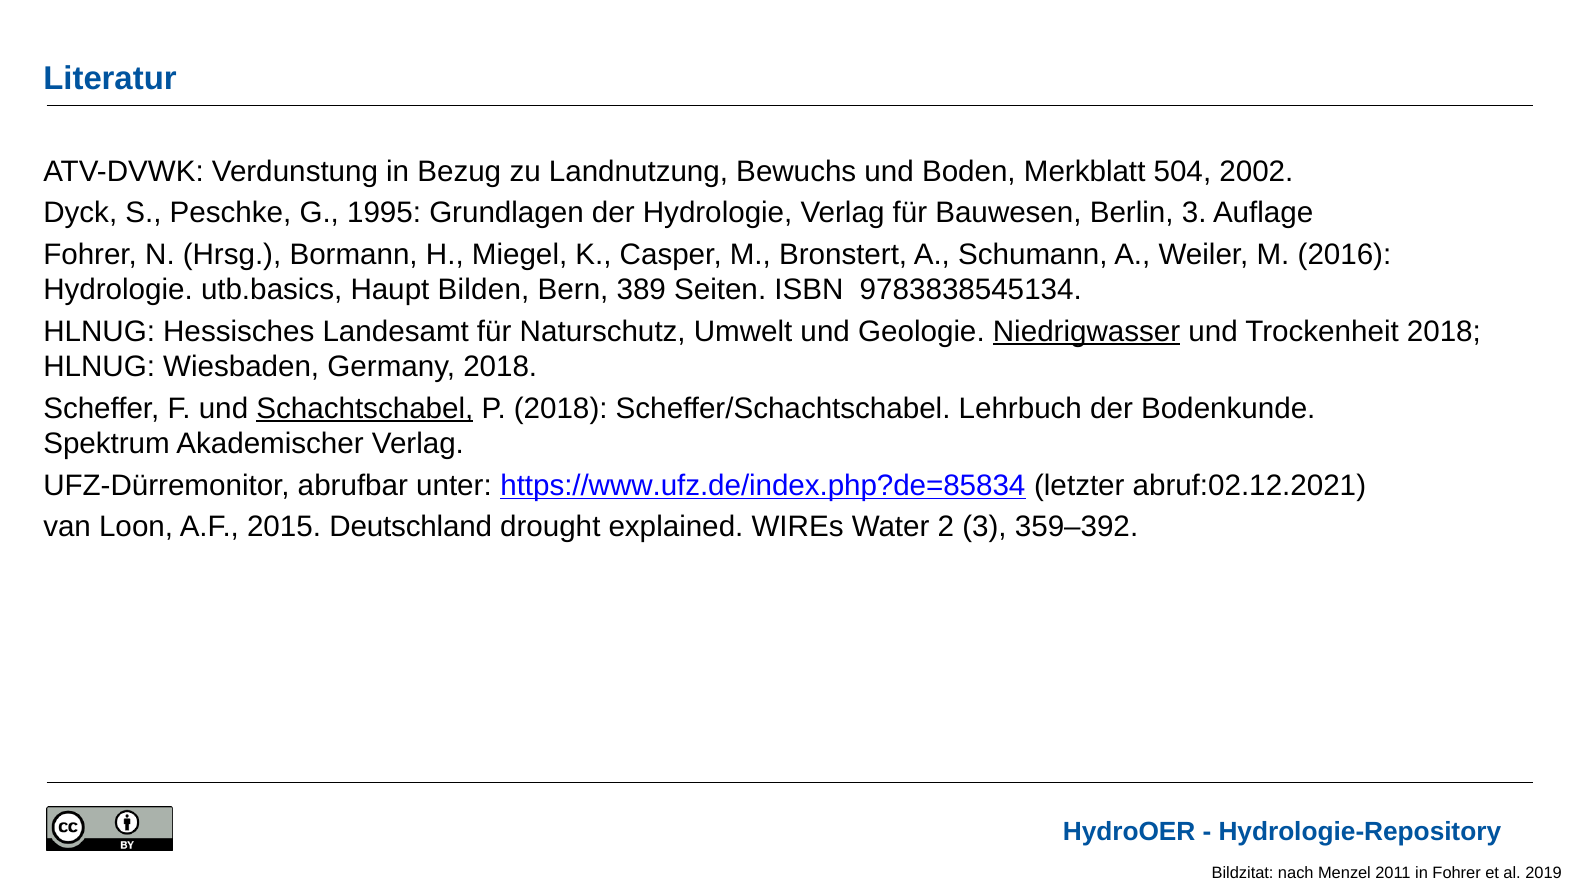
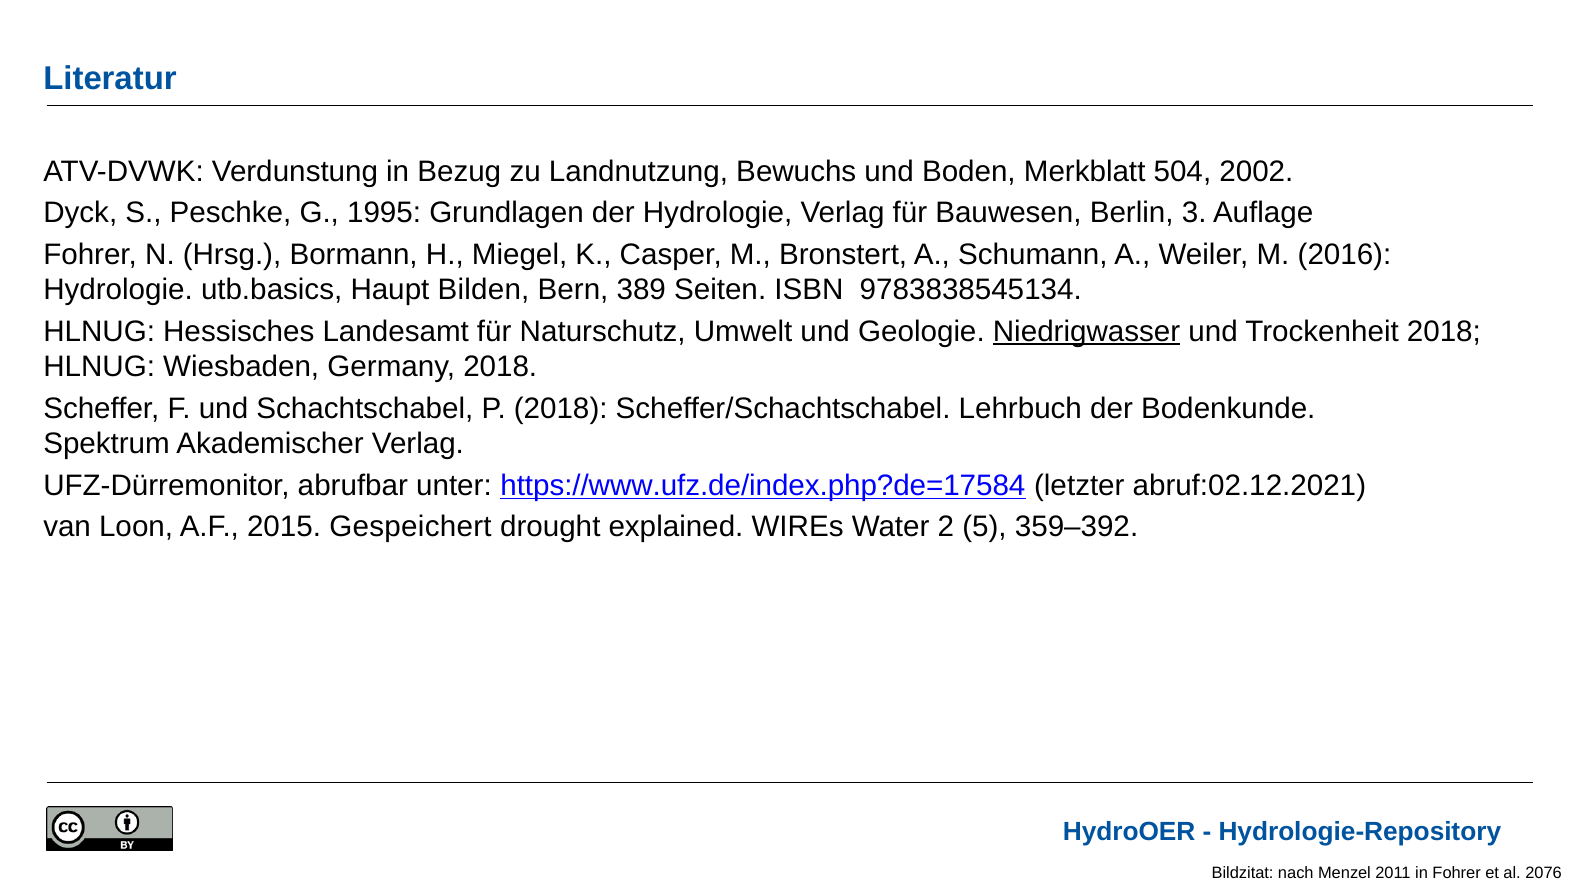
Schachtschabel underline: present -> none (365, 408)
https://www.ufz.de/index.php?de=85834: https://www.ufz.de/index.php?de=85834 -> https://www.ufz.de/index.php?de=17584 (763, 485)
Deutschland: Deutschland -> Gespeichert (410, 527)
2 3: 3 -> 5 (984, 527)
2019: 2019 -> 2076 (1544, 873)
